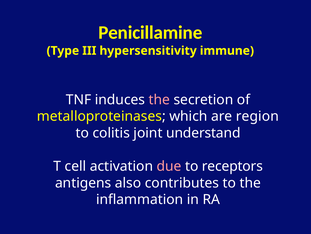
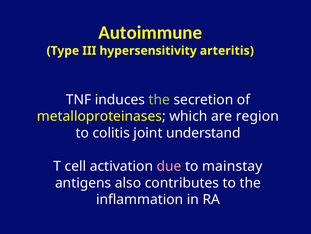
Penicillamine: Penicillamine -> Autoimmune (150, 32)
immune: immune -> arteritis (227, 51)
the colour: pink -> light green (159, 99)
receptors: receptors -> mainstay (232, 166)
